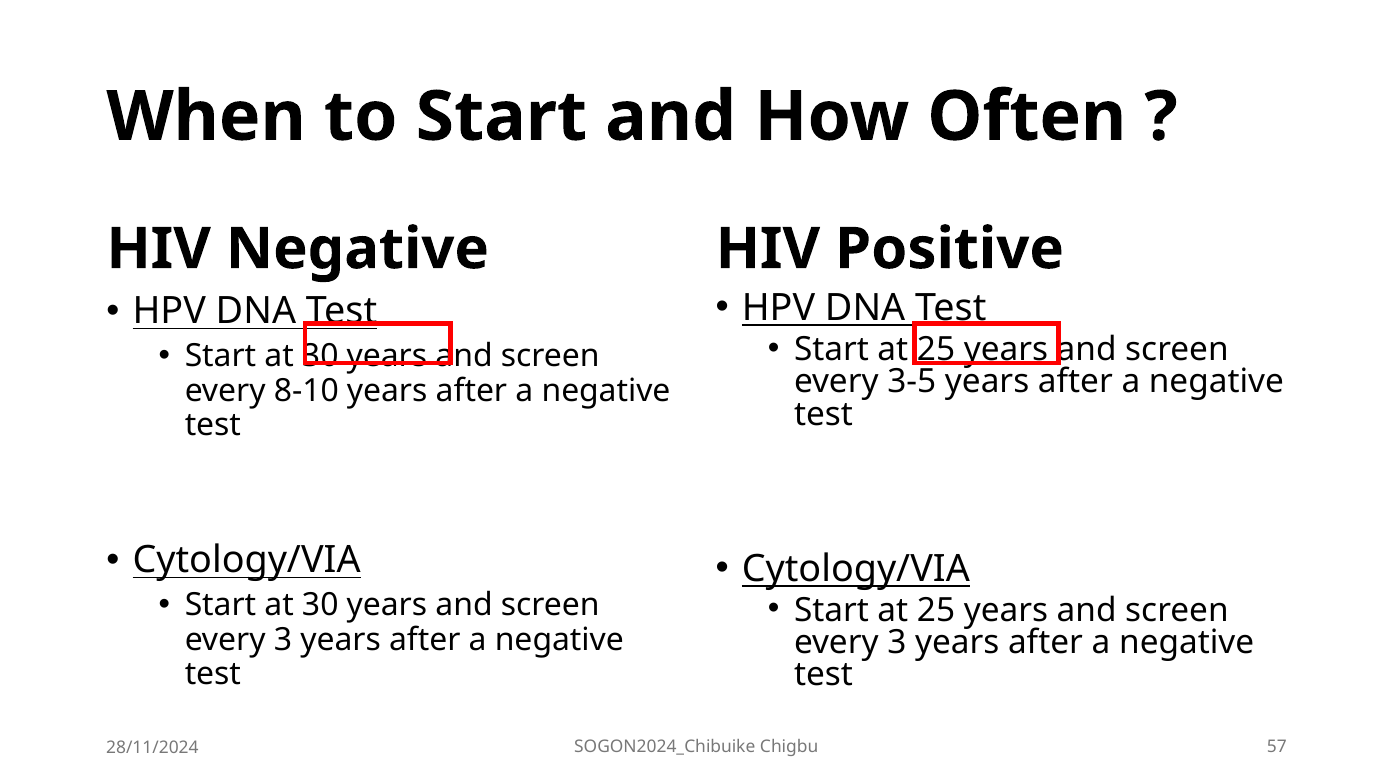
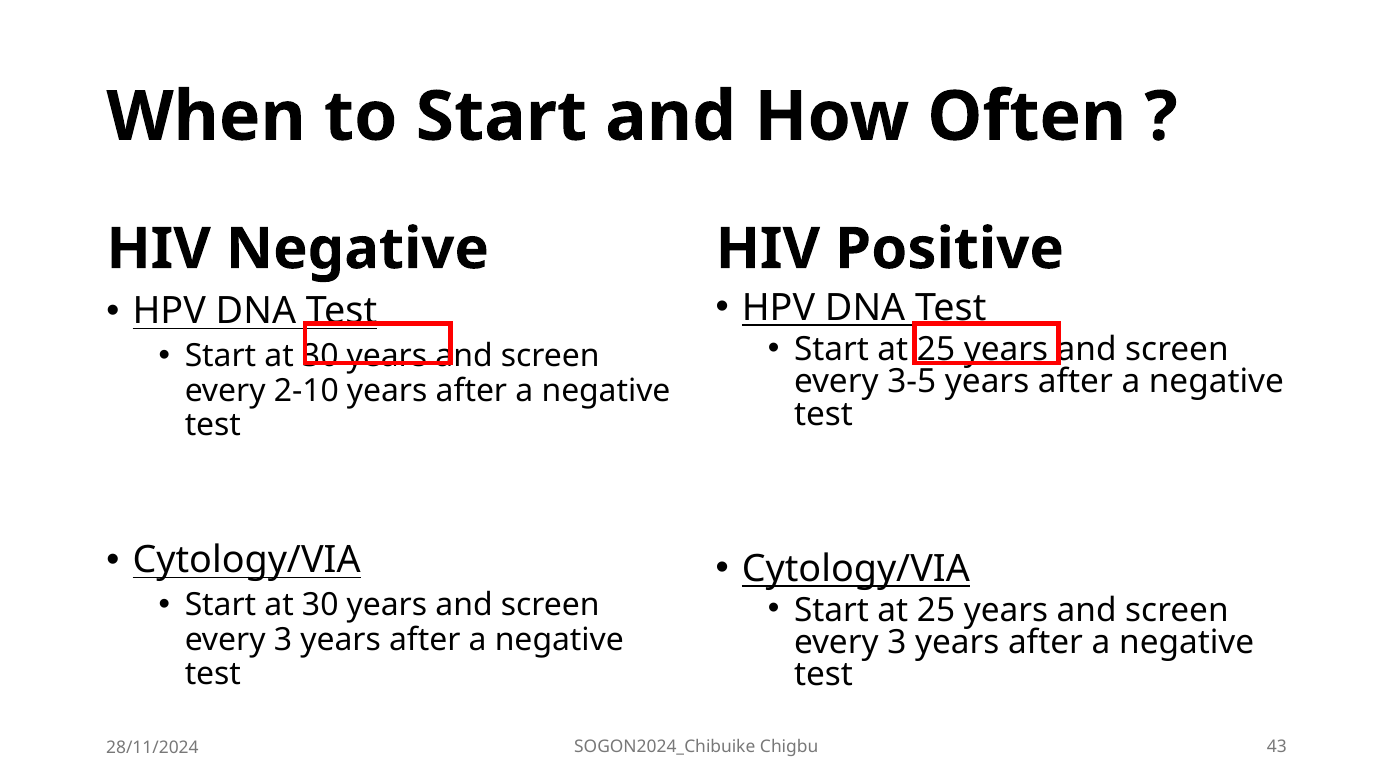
8-10: 8-10 -> 2-10 (306, 391)
57: 57 -> 43 (1277, 747)
